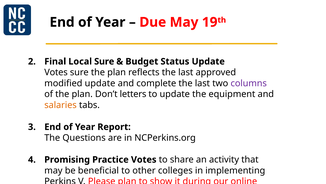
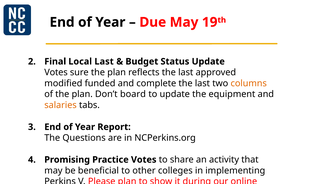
Local Sure: Sure -> Last (104, 61)
modified update: update -> funded (100, 83)
columns colour: purple -> orange (249, 83)
letters: letters -> board (133, 94)
